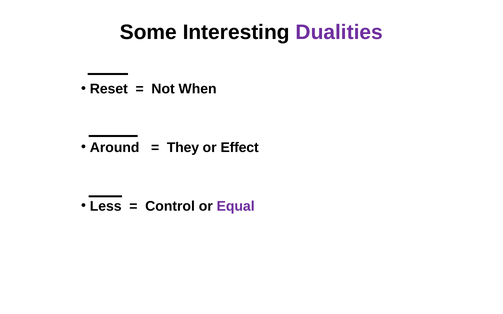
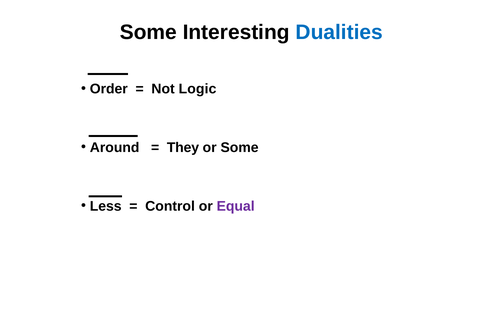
Dualities colour: purple -> blue (339, 32)
Reset: Reset -> Order (109, 89)
When: When -> Logic (198, 89)
or Effect: Effect -> Some (240, 148)
